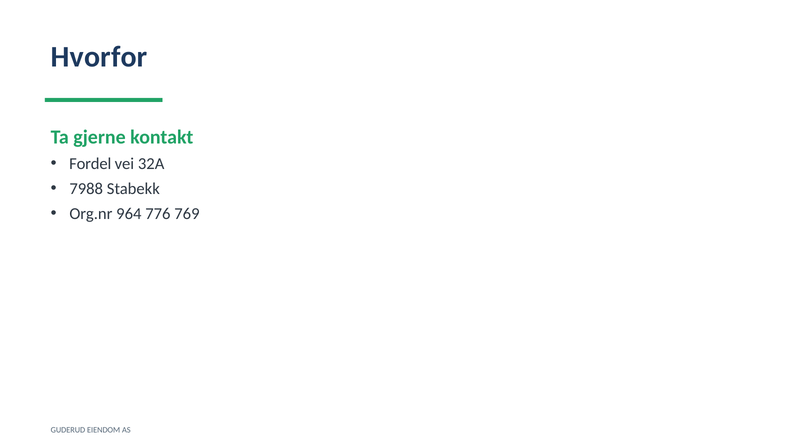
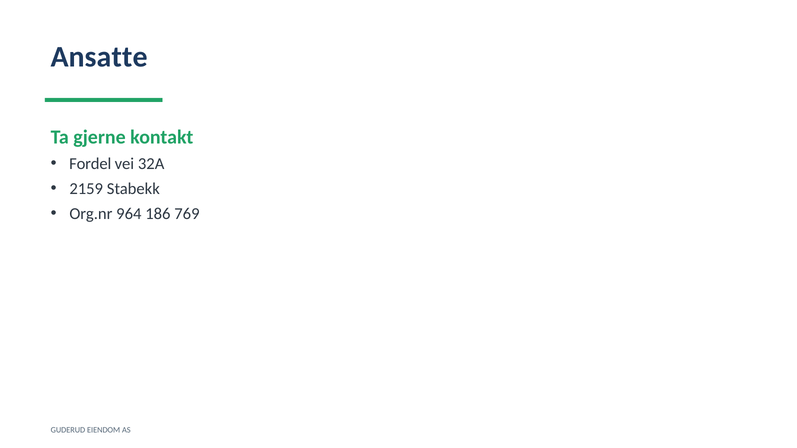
Hvorfor: Hvorfor -> Ansatte (99, 57)
7988: 7988 -> 2159 (86, 189)
776: 776 -> 186 (158, 214)
